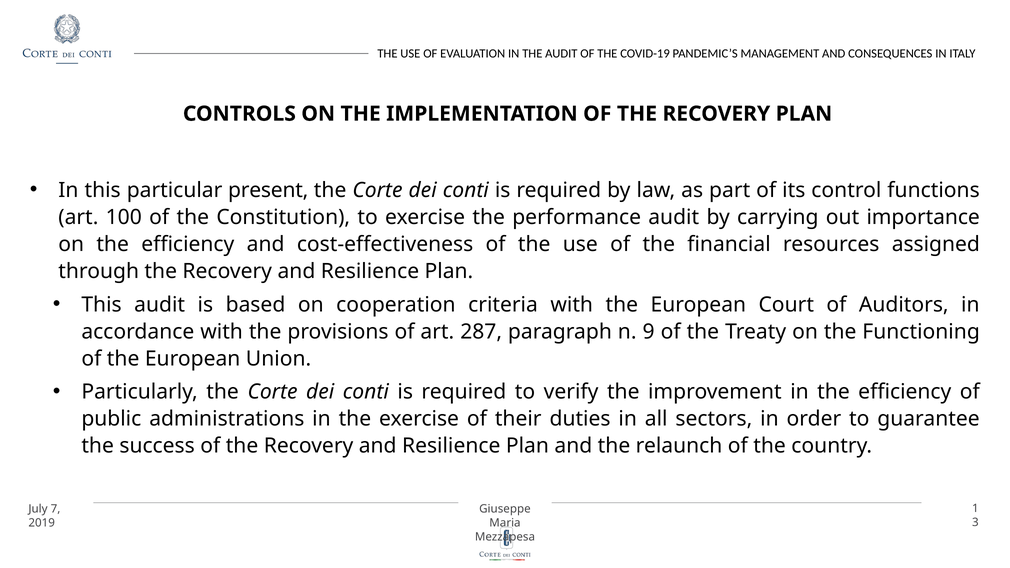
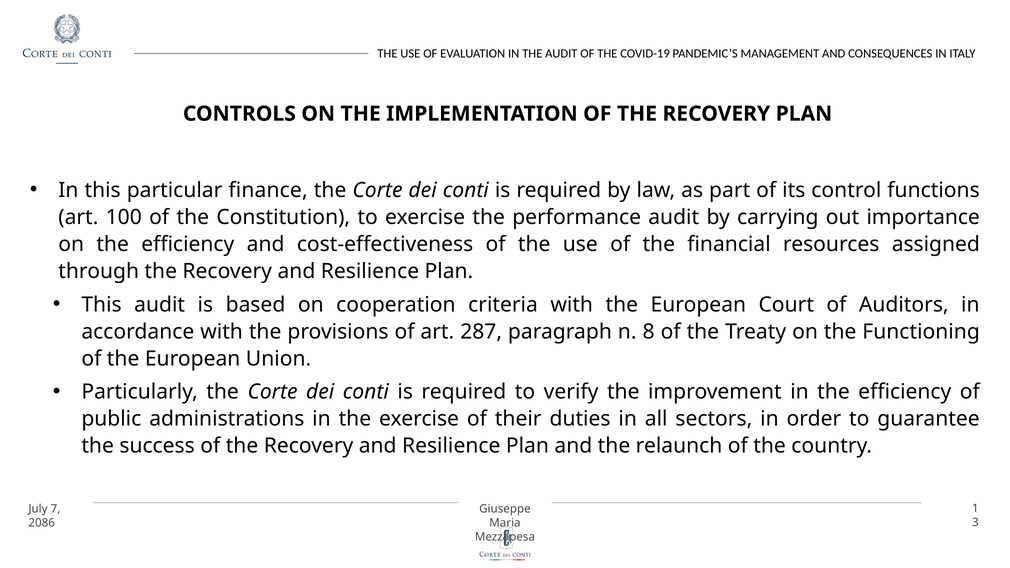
present: present -> finance (268, 190)
9: 9 -> 8 (649, 332)
2019: 2019 -> 2086 (42, 523)
